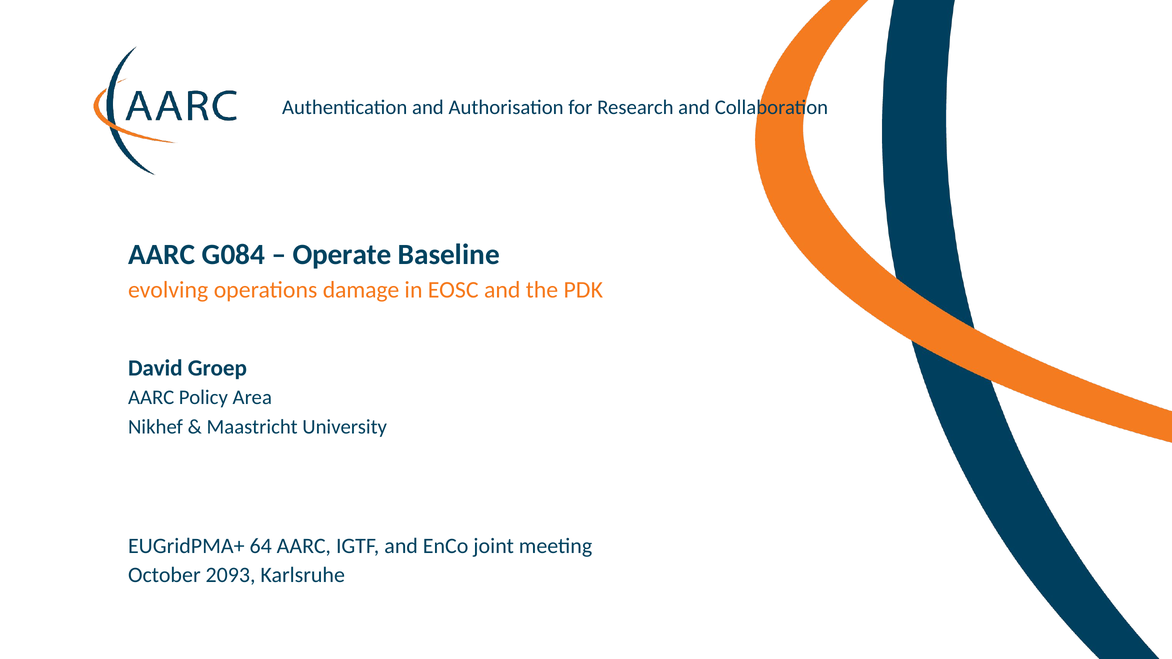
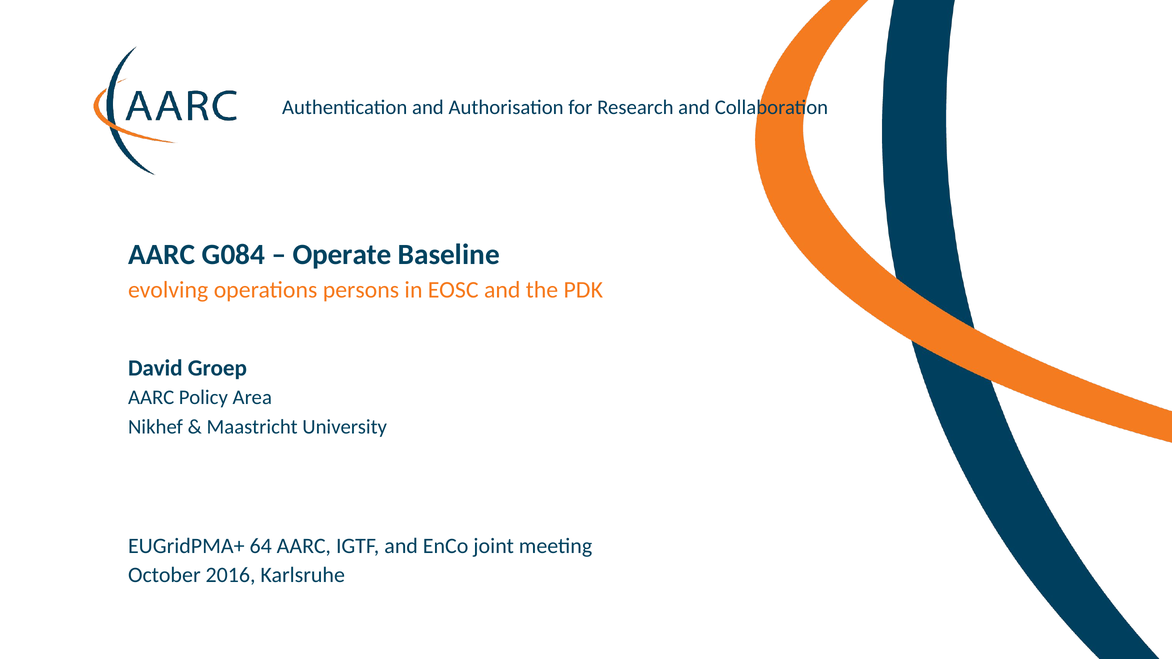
damage: damage -> persons (361, 290)
2093: 2093 -> 2016 (231, 575)
